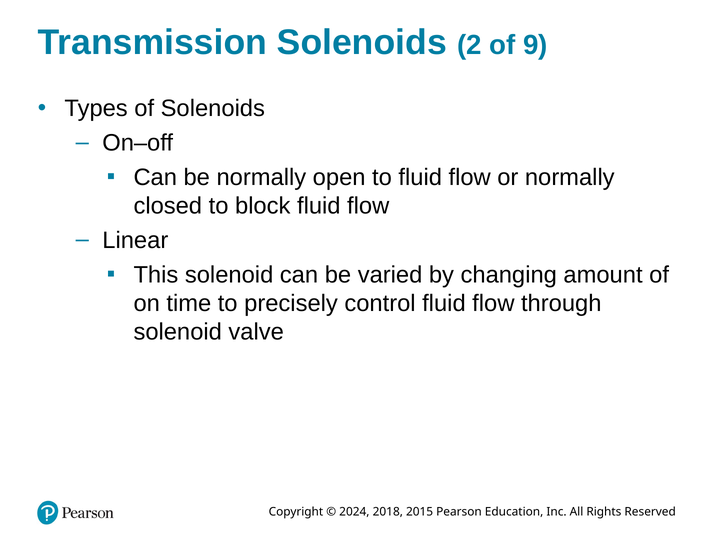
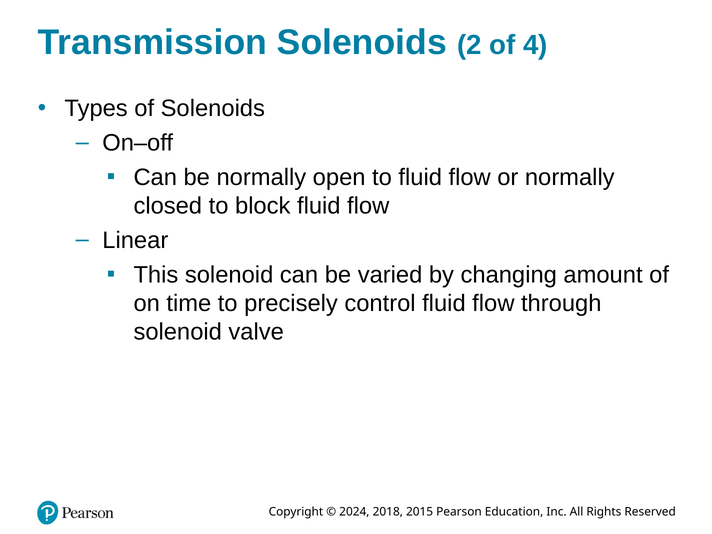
9: 9 -> 4 (535, 45)
